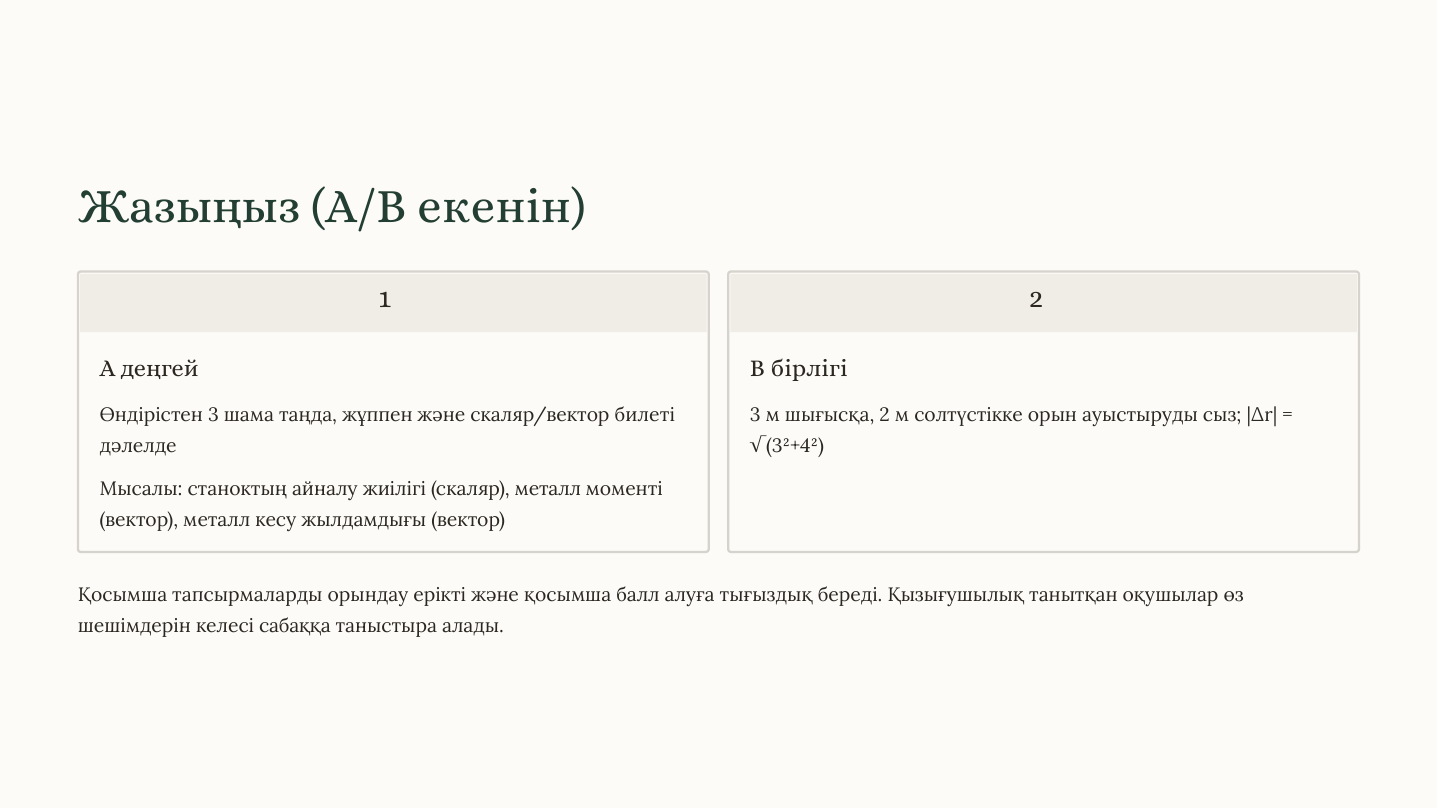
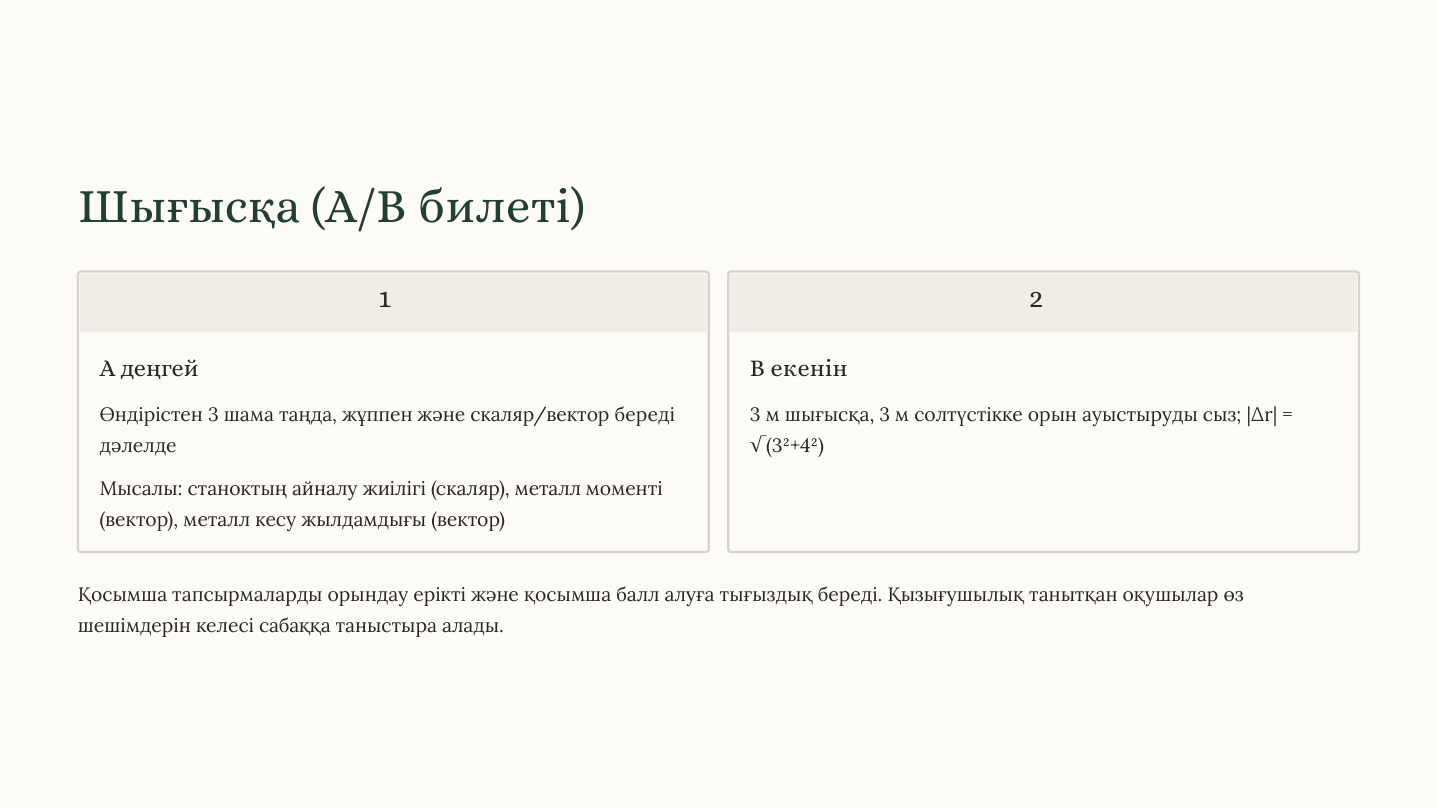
Жазыңыз: Жазыңыз -> Шығысқа (189, 206)
екенін: екенін -> билеті (502, 206)
бірлігі: бірлігі -> екенін (809, 369)
скаляр/вектор билеті: билеті -> береді (645, 415)
шығысқа 2: 2 -> 3 (885, 415)
